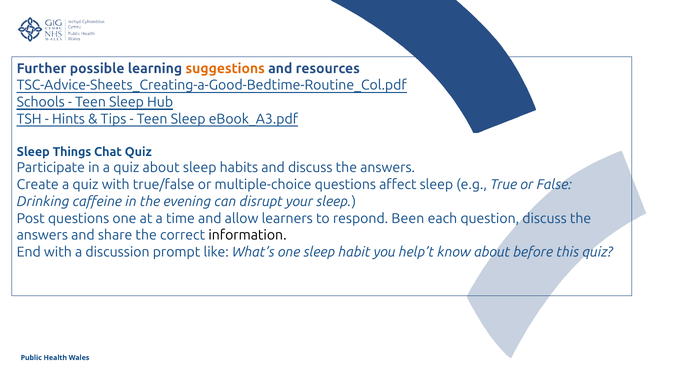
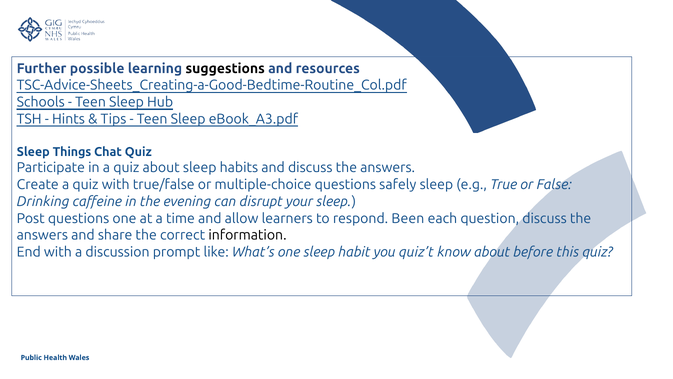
suggestions colour: orange -> black (225, 68)
affect: affect -> safely (398, 184)
help’t: help’t -> quiz’t (416, 252)
